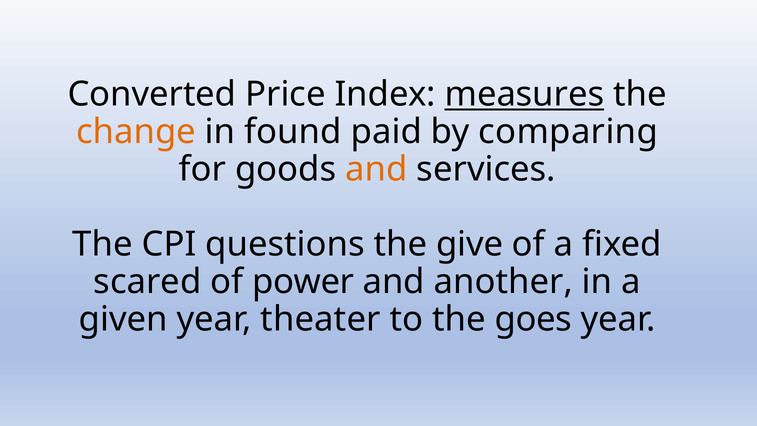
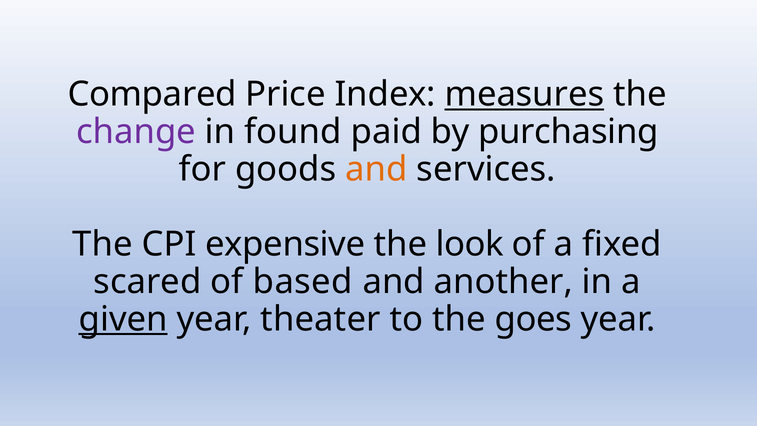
Converted: Converted -> Compared (152, 94)
change colour: orange -> purple (136, 132)
comparing: comparing -> purchasing (568, 132)
questions: questions -> expensive (285, 244)
give: give -> look (470, 244)
power: power -> based (303, 282)
given underline: none -> present (123, 319)
